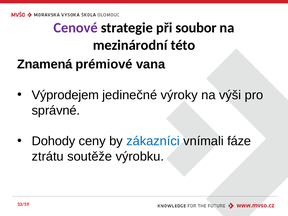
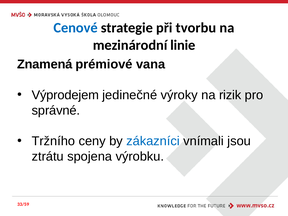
Cenové colour: purple -> blue (76, 28)
soubor: soubor -> tvorbu (196, 28)
této: této -> linie (183, 45)
výši: výši -> rizik (230, 95)
Dohody: Dohody -> Tržního (53, 141)
fáze: fáze -> jsou (239, 141)
soutěže: soutěže -> spojena (90, 157)
